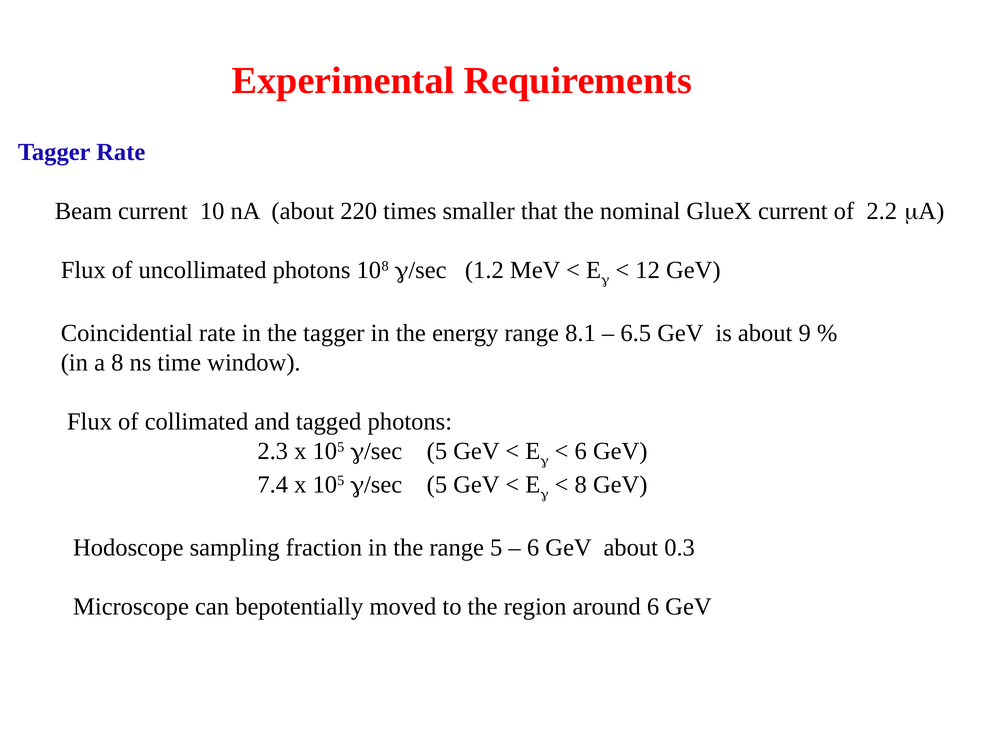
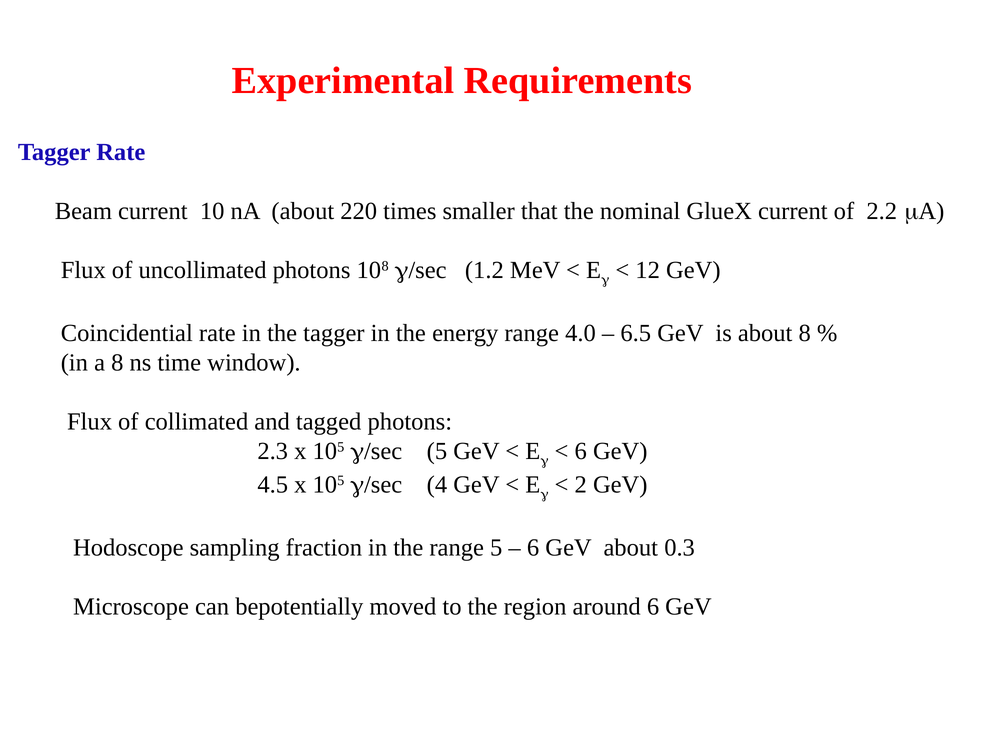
8.1: 8.1 -> 4.0 (581, 333)
about 9: 9 -> 8 (805, 333)
7.4: 7.4 -> 4.5 (273, 485)
5: 5 -> 4 (437, 485)
8: 8 -> 2 (581, 485)
